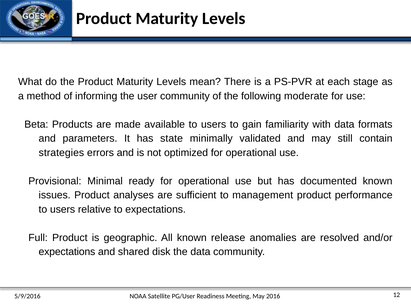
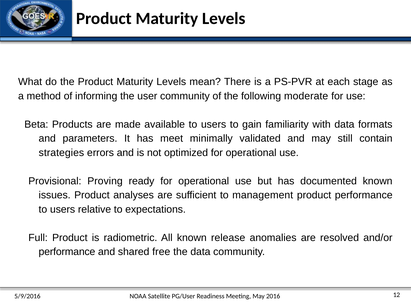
state: state -> meet (172, 139)
Minimal: Minimal -> Proving (105, 181)
geographic: geographic -> radiometric (131, 238)
expectations: expectations -> performance (67, 252)
disk: disk -> free (161, 252)
